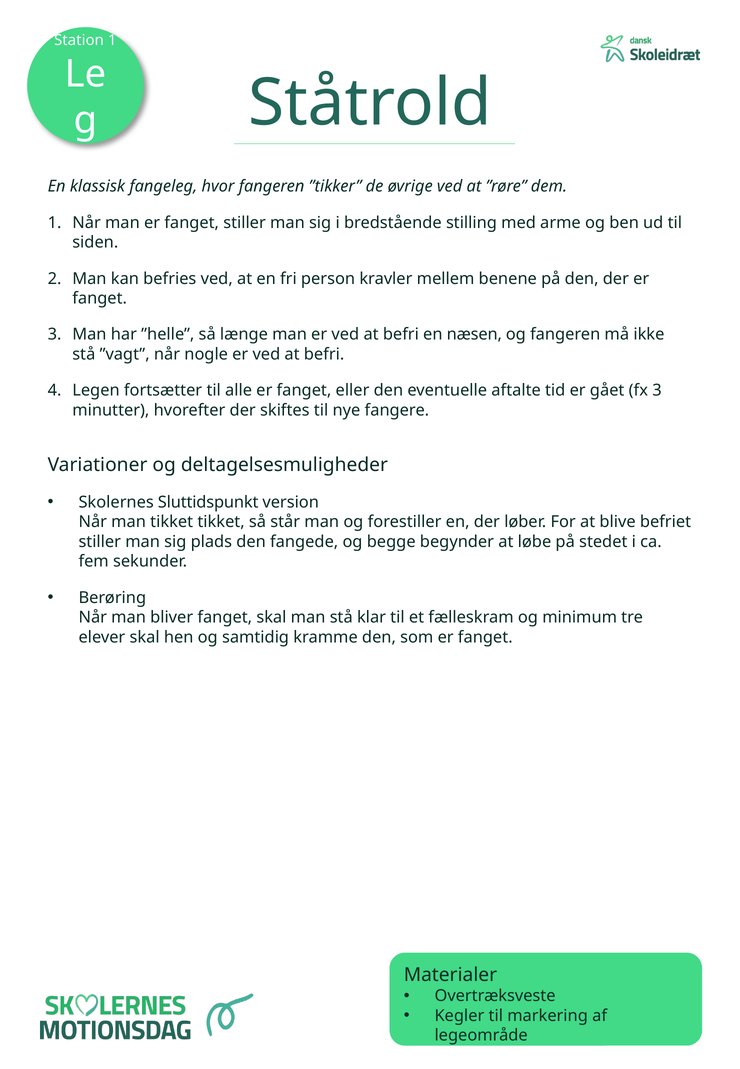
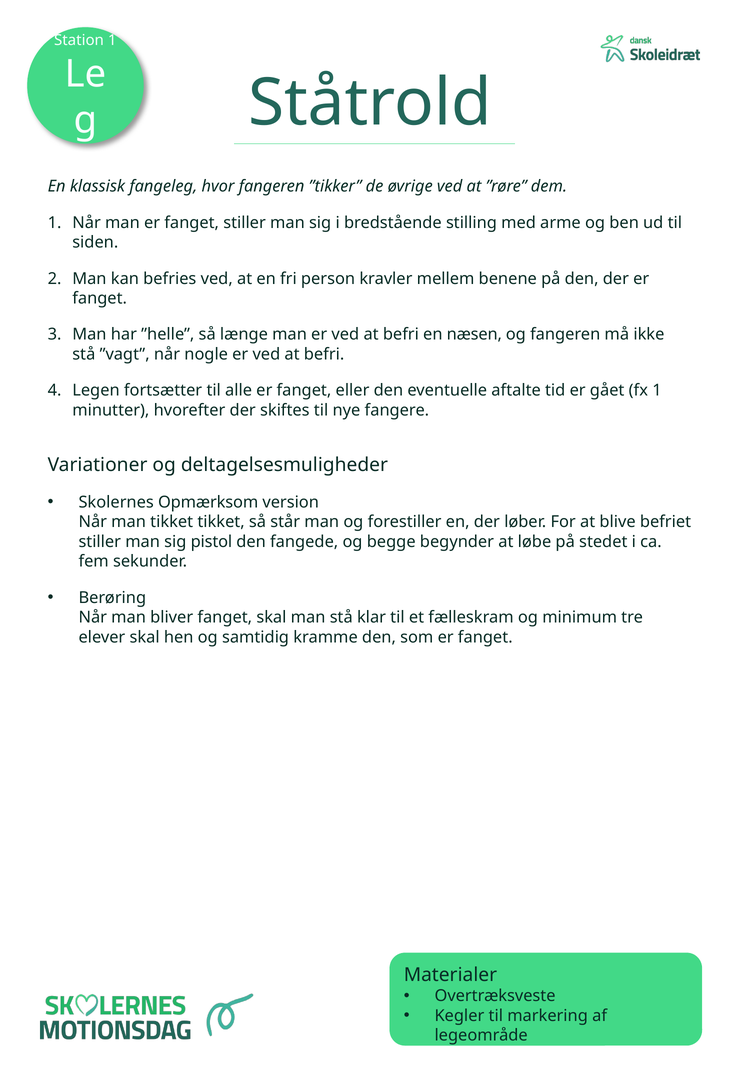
fx 3: 3 -> 1 (657, 390)
Sluttidspunkt: Sluttidspunkt -> Opmærksom (208, 502)
plads: plads -> pistol (211, 542)
